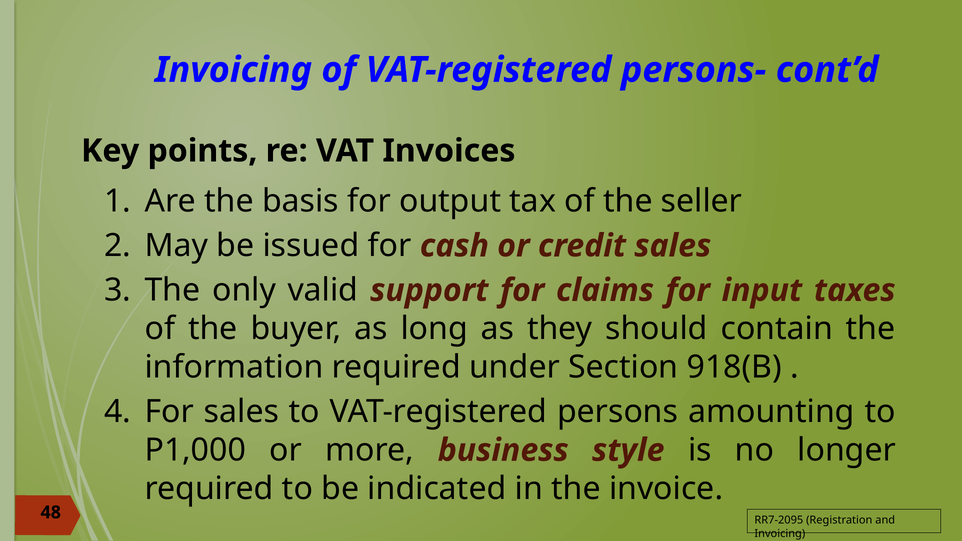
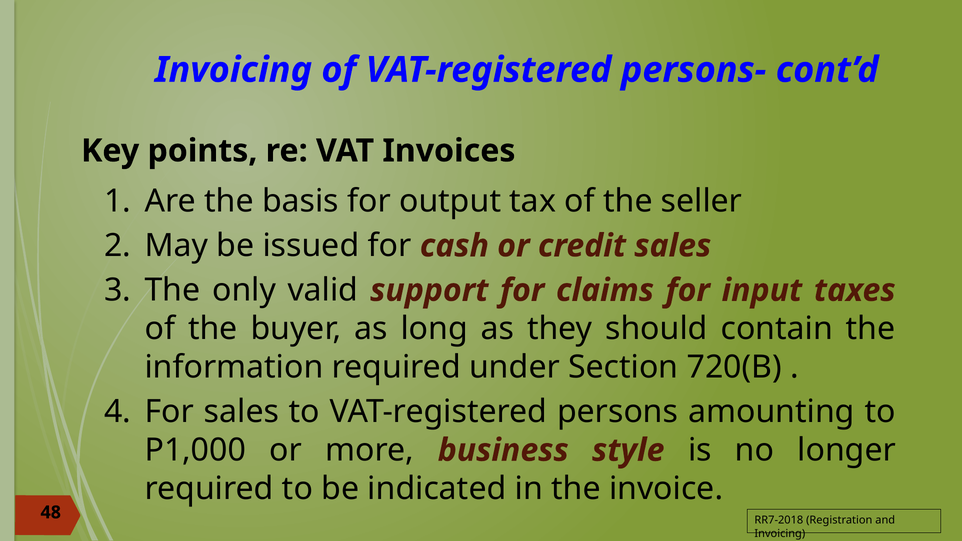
918(B: 918(B -> 720(B (734, 367)
RR7-2095: RR7-2095 -> RR7-2018 (779, 520)
